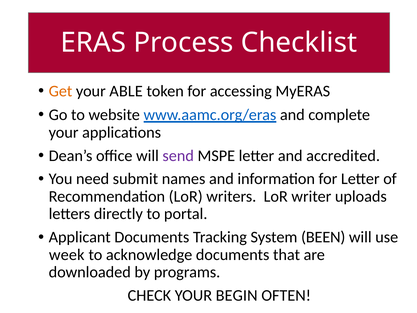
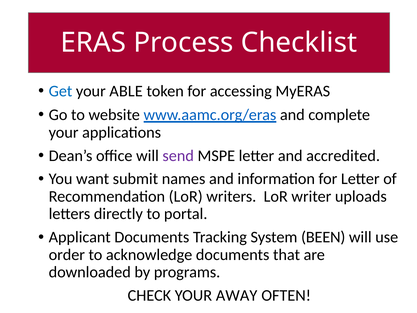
Get colour: orange -> blue (61, 91)
need: need -> want (93, 179)
week: week -> order (67, 255)
BEGIN: BEGIN -> AWAY (237, 295)
